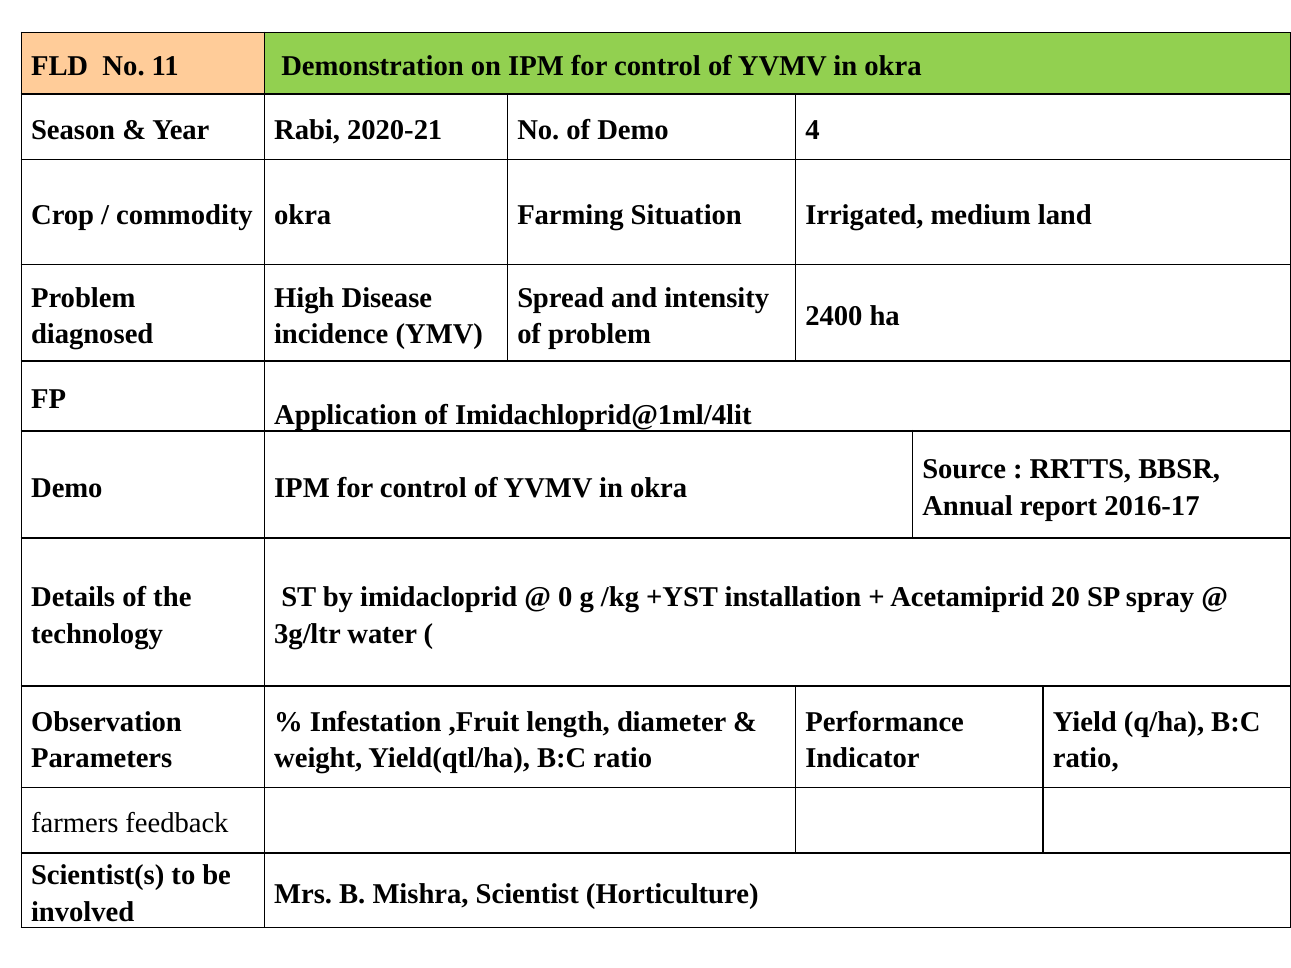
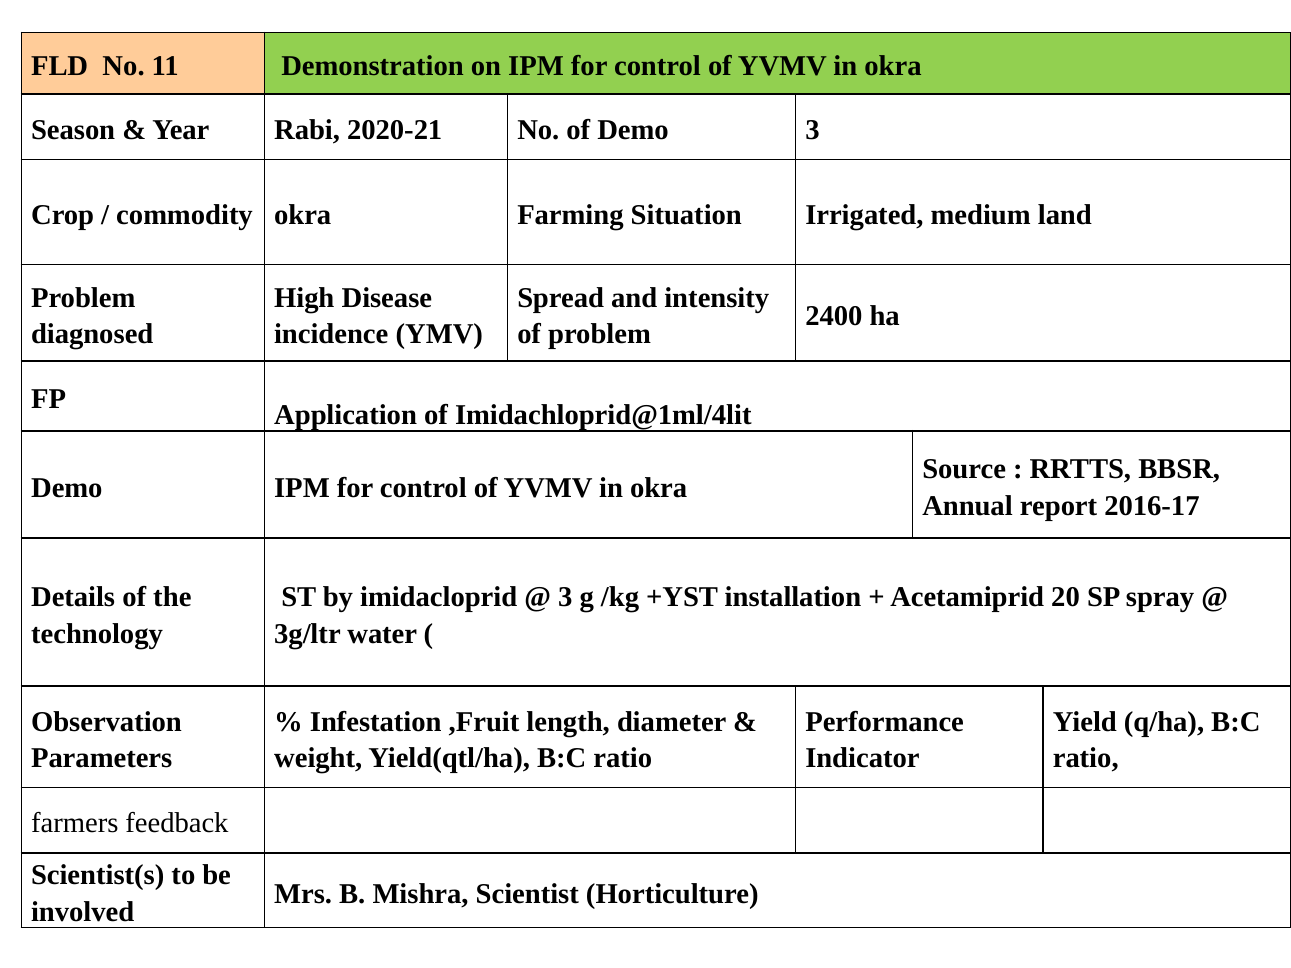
Demo 4: 4 -> 3 (813, 130)
0: 0 -> 3 (565, 597)
